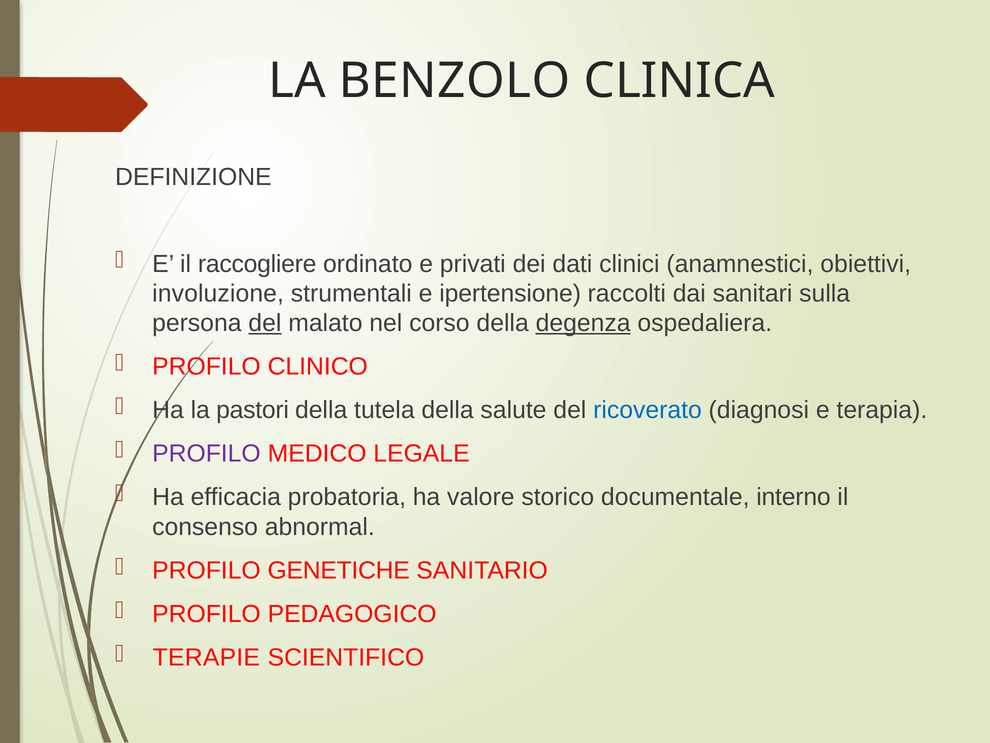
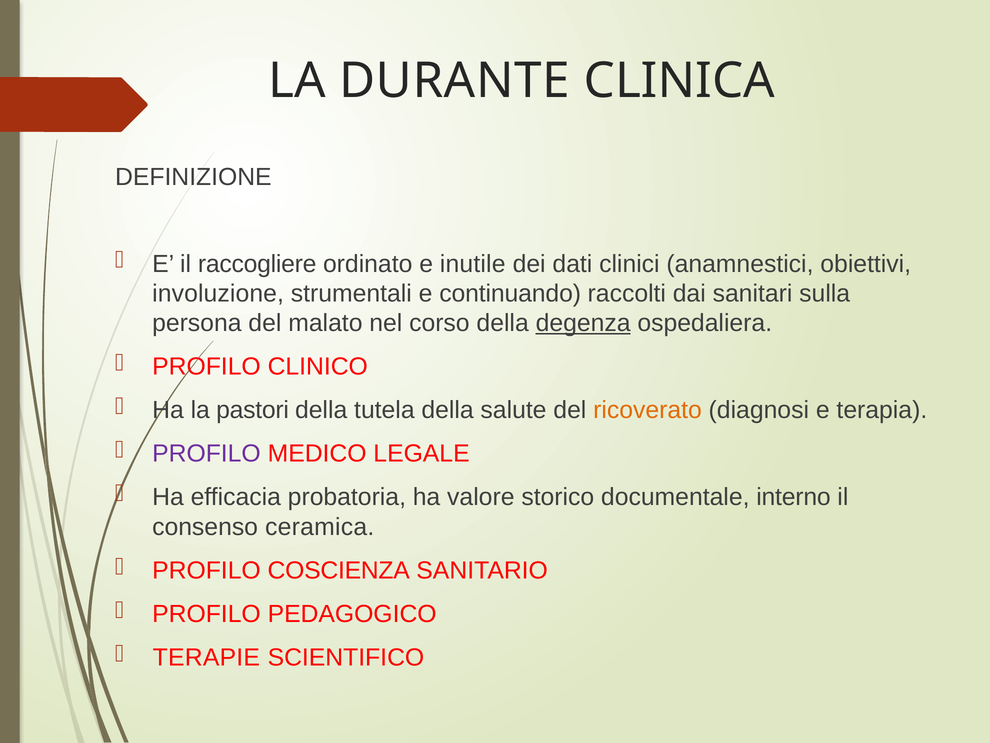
BENZOLO: BENZOLO -> DURANTE (455, 81)
privati: privati -> inutile (473, 264)
ipertensione: ipertensione -> continuando (510, 293)
del underline: present -> none (265, 323)
ricoverato colour: blue -> orange (647, 410)
abnormal: abnormal -> ceramica (320, 527)
GENETICHE: GENETICHE -> COSCIENZA (339, 570)
